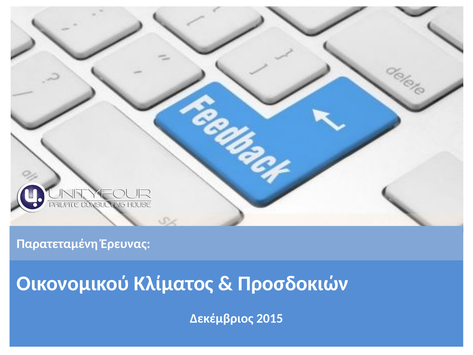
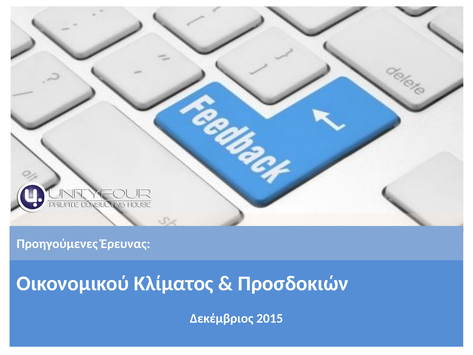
Παρατεταμένη: Παρατεταμένη -> Προηγούμενες (57, 244)
